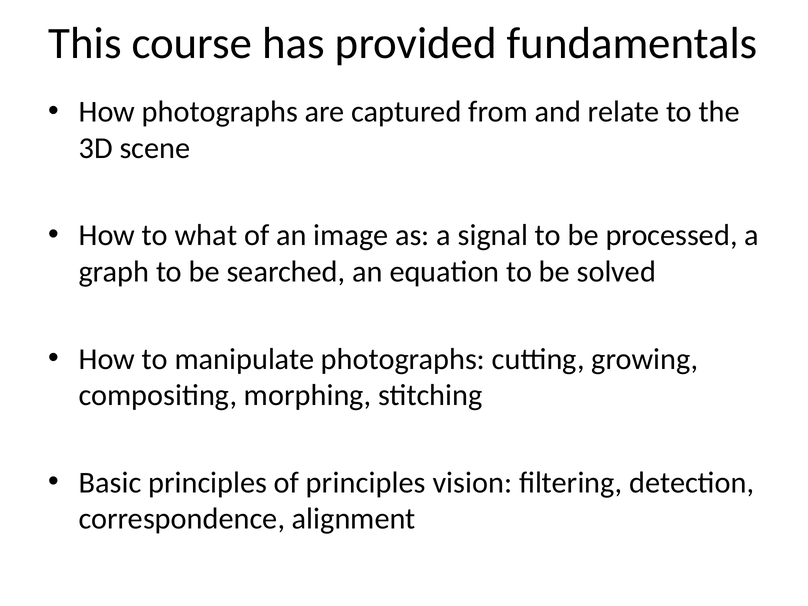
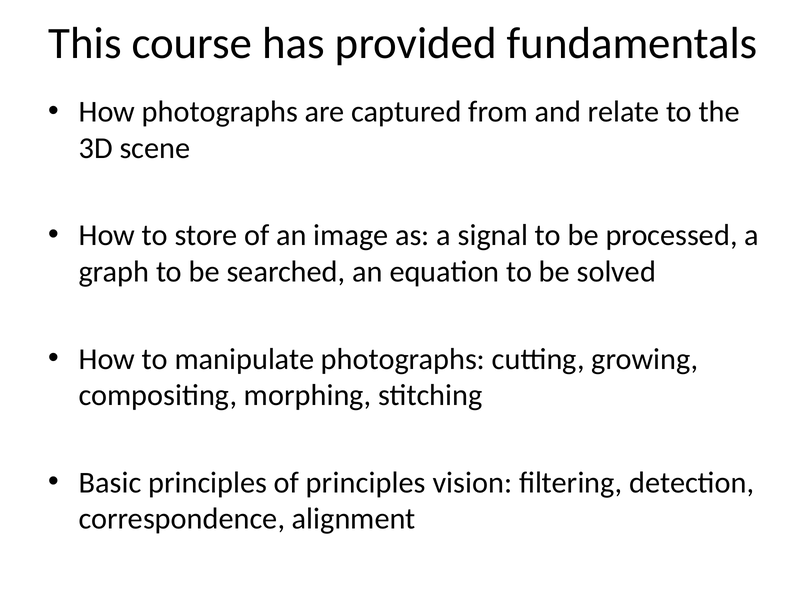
what: what -> store (206, 235)
